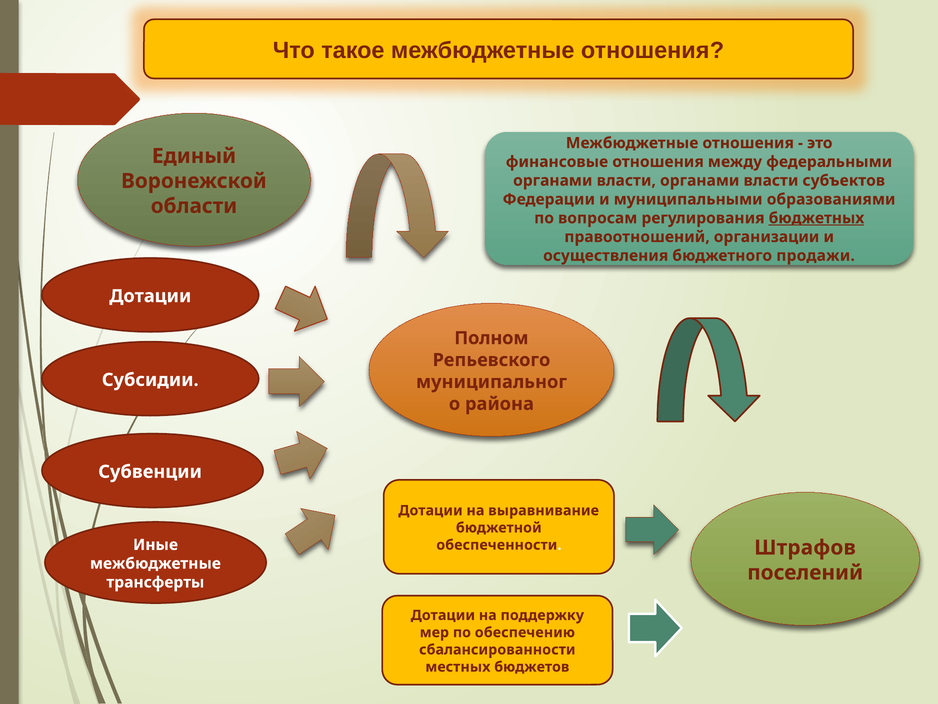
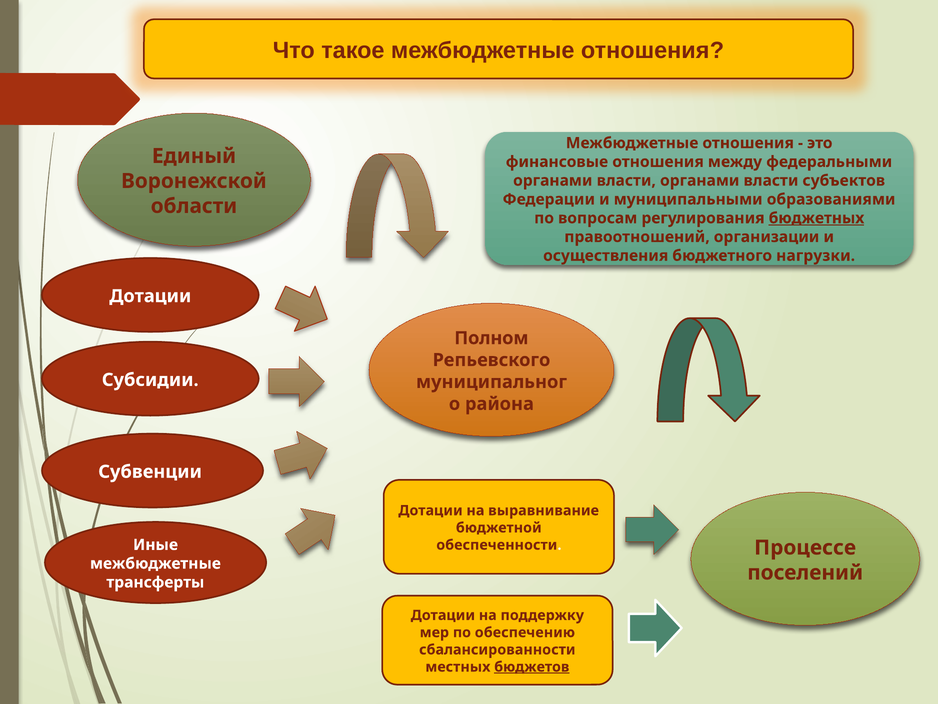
продажи: продажи -> нагрузки (816, 255)
Штрафов: Штрафов -> Процессе (805, 547)
бюджетов underline: none -> present (532, 666)
